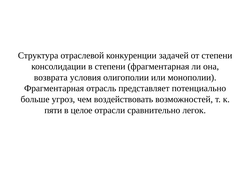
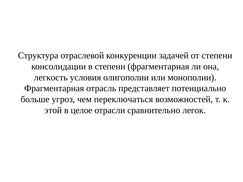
возврата: возврата -> легкость (51, 78)
воздействовать: воздействовать -> переключаться (123, 99)
пяти: пяти -> этой (53, 110)
